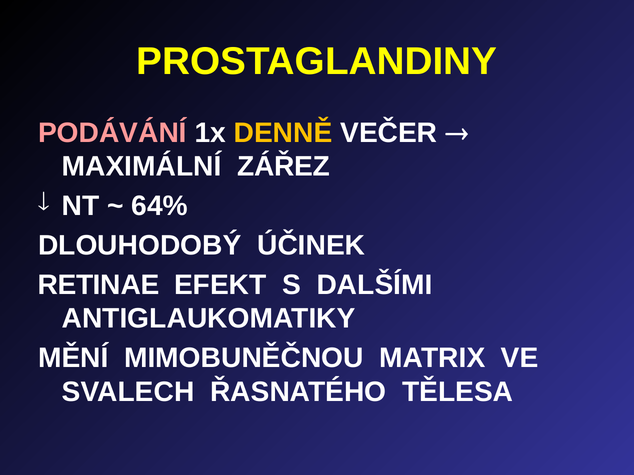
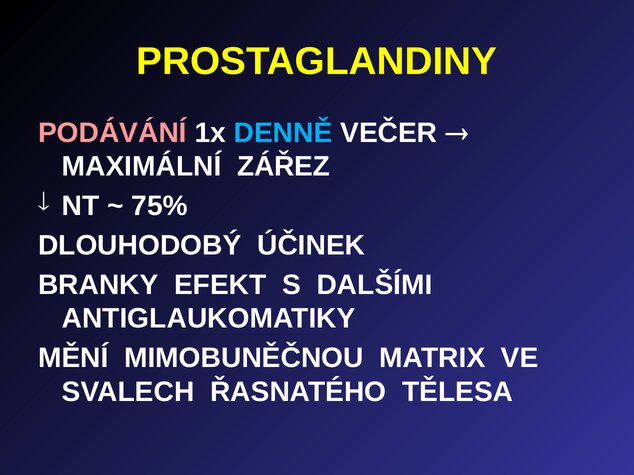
DENNĚ colour: yellow -> light blue (283, 133)
64%: 64% -> 75% (160, 206)
RETINAE: RETINAE -> BRANKY (98, 285)
